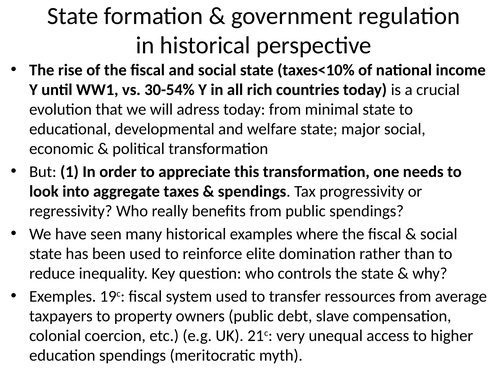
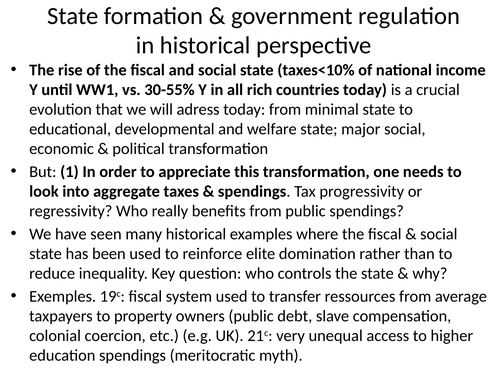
30-54%: 30-54% -> 30-55% (170, 90)
